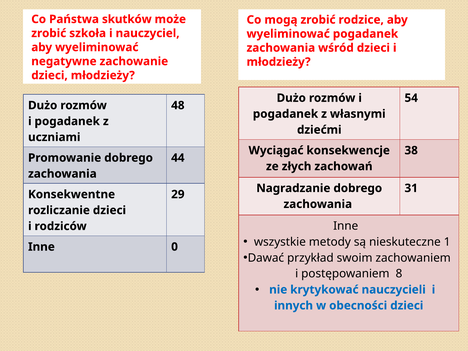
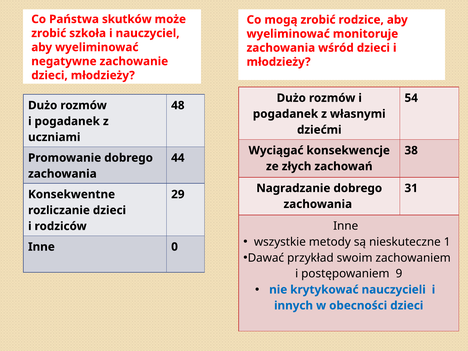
wyeliminować pogadanek: pogadanek -> monitoruje (366, 34)
8: 8 -> 9 (399, 274)
